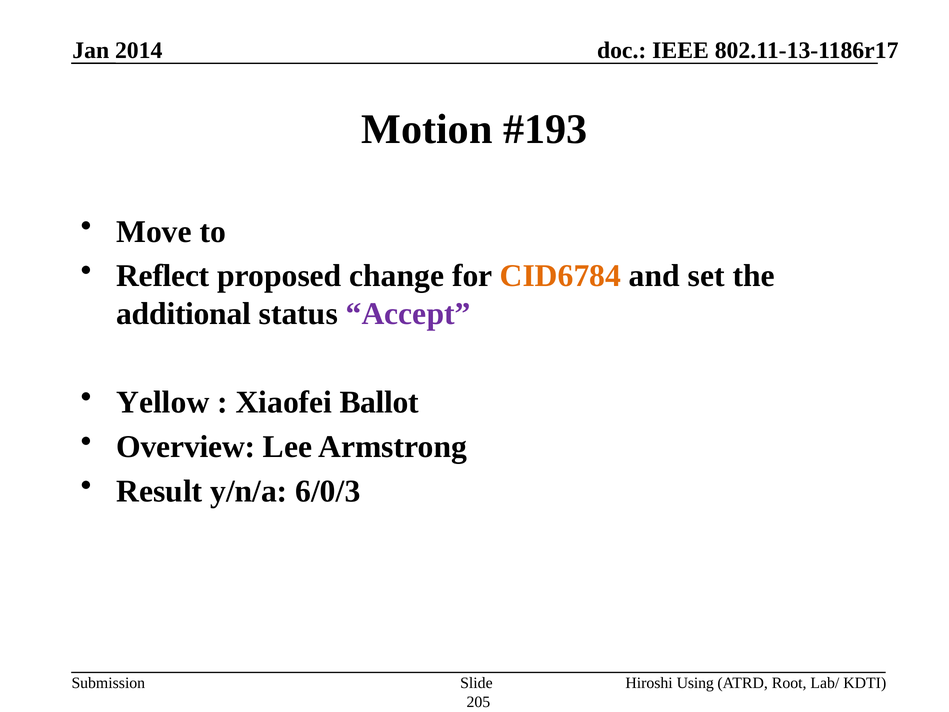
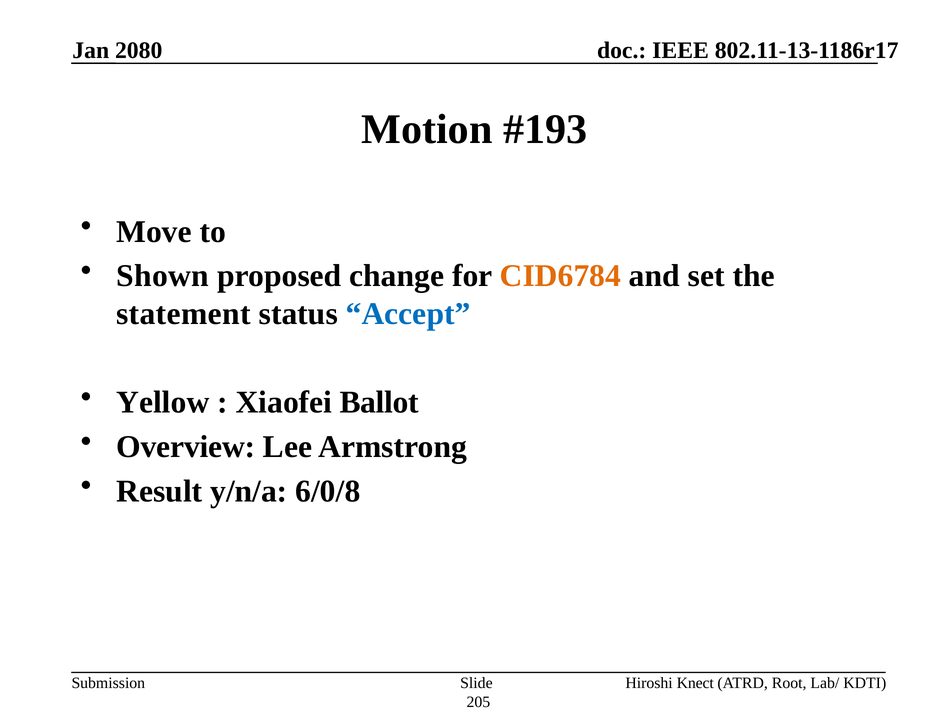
2014: 2014 -> 2080 (139, 51)
Reflect: Reflect -> Shown (163, 276)
additional: additional -> statement (183, 314)
Accept colour: purple -> blue (408, 314)
6/0/3: 6/0/3 -> 6/0/8 (328, 491)
Using: Using -> Knect (695, 683)
